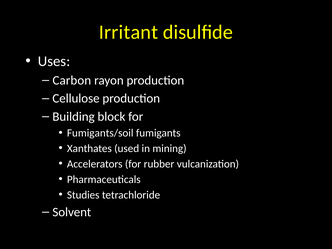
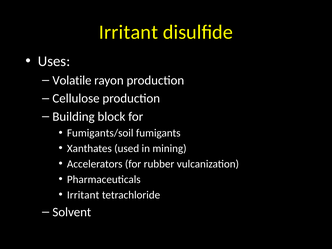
Carbon: Carbon -> Volatile (72, 80)
Studies: Studies -> Irritant (83, 195)
